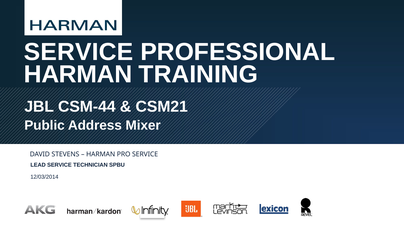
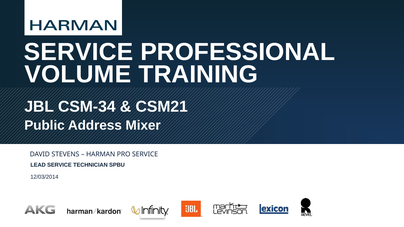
HARMAN: HARMAN -> VOLUME (78, 75)
CSM-44: CSM-44 -> CSM-34 (87, 107)
